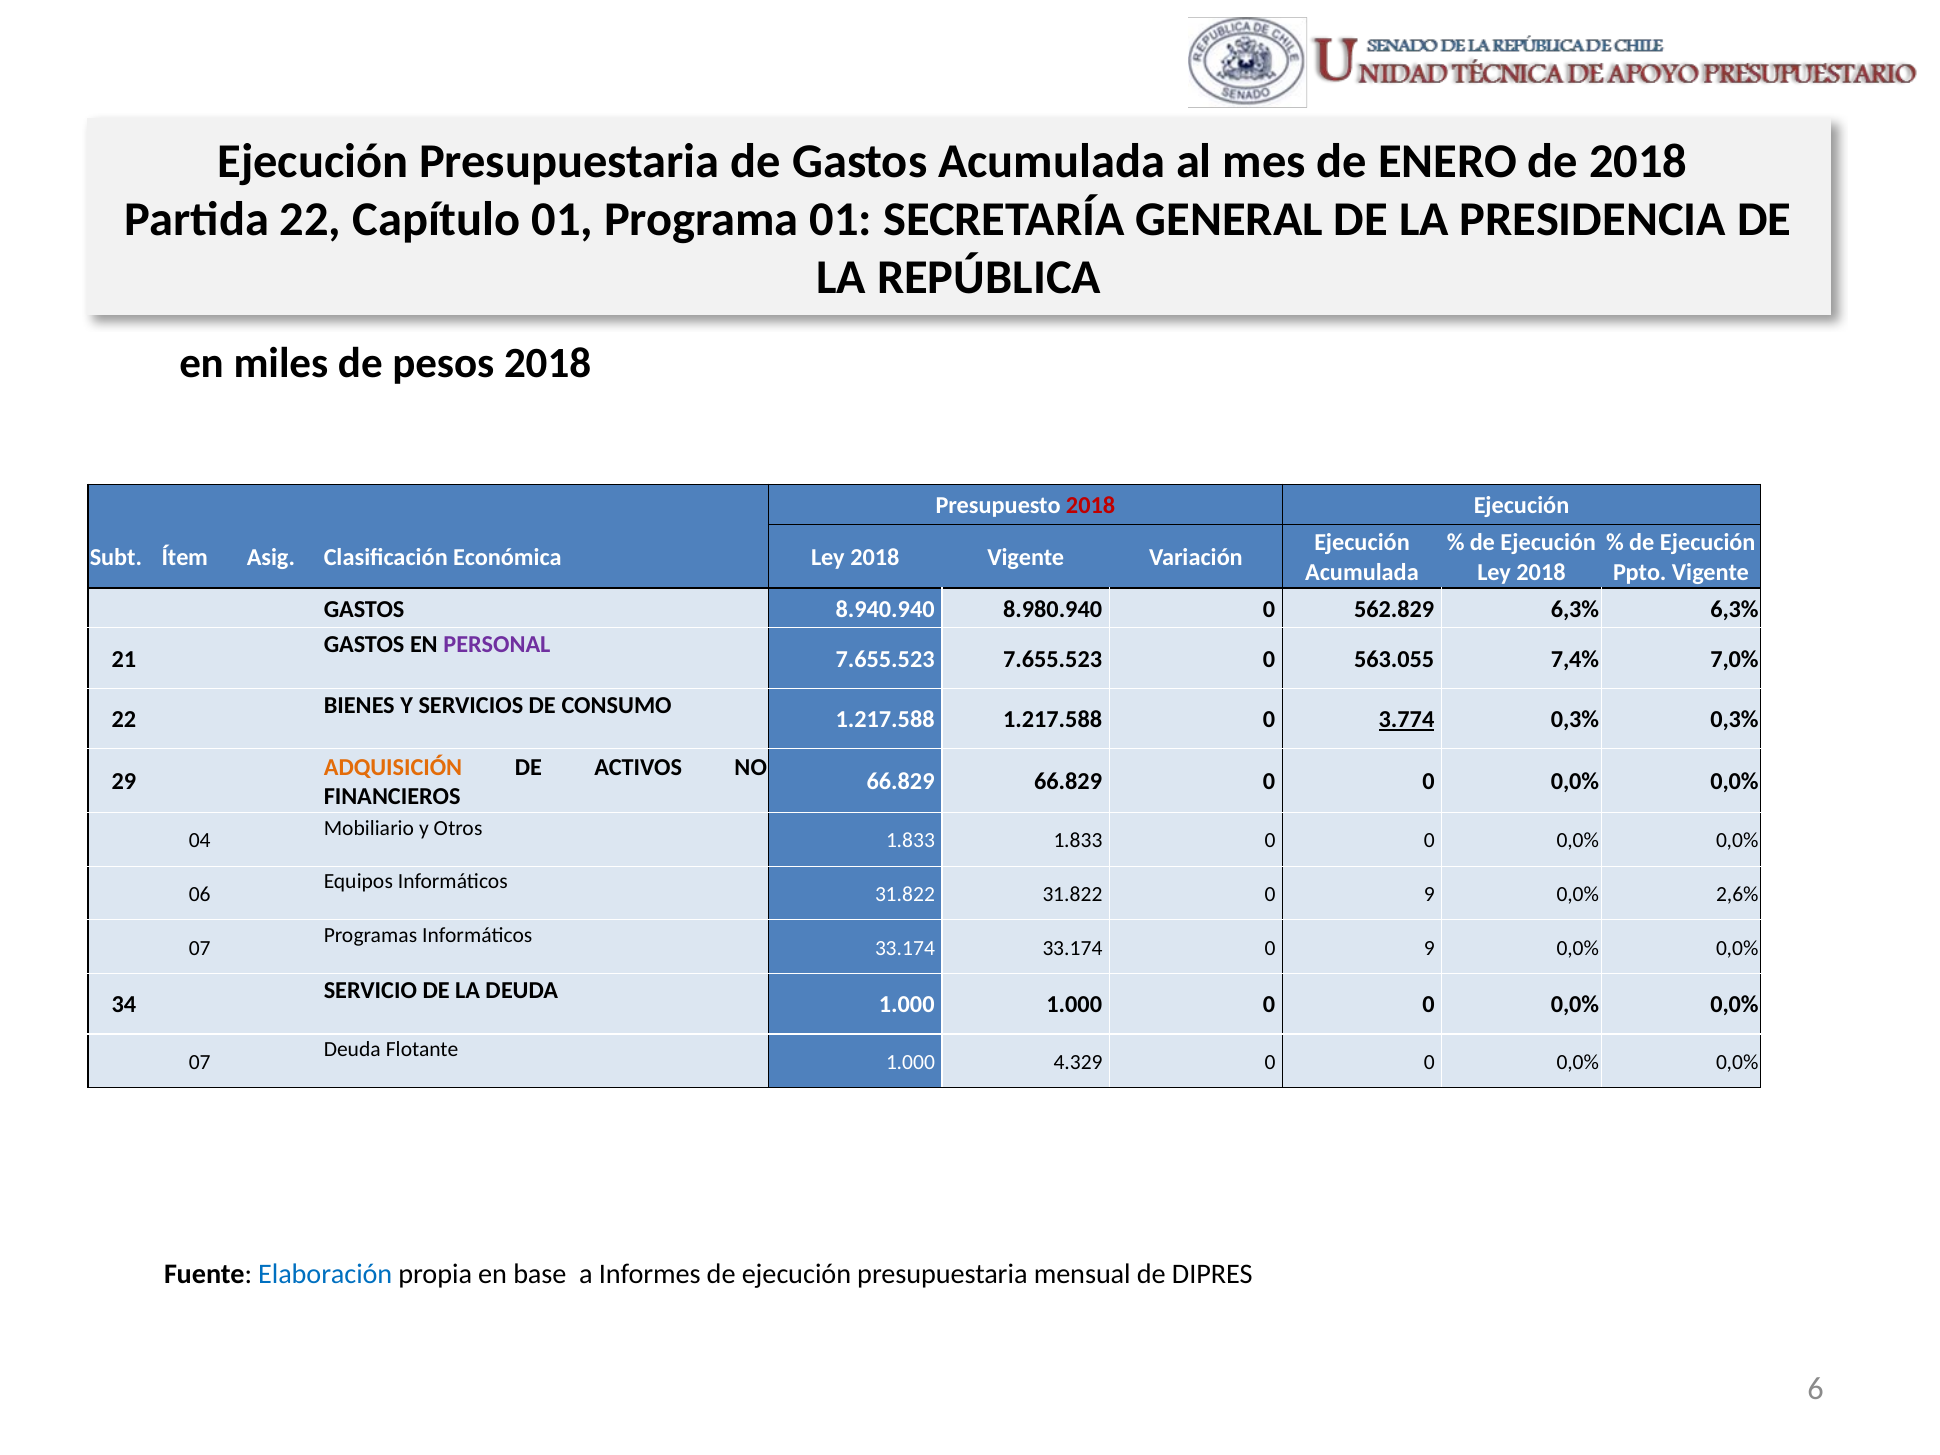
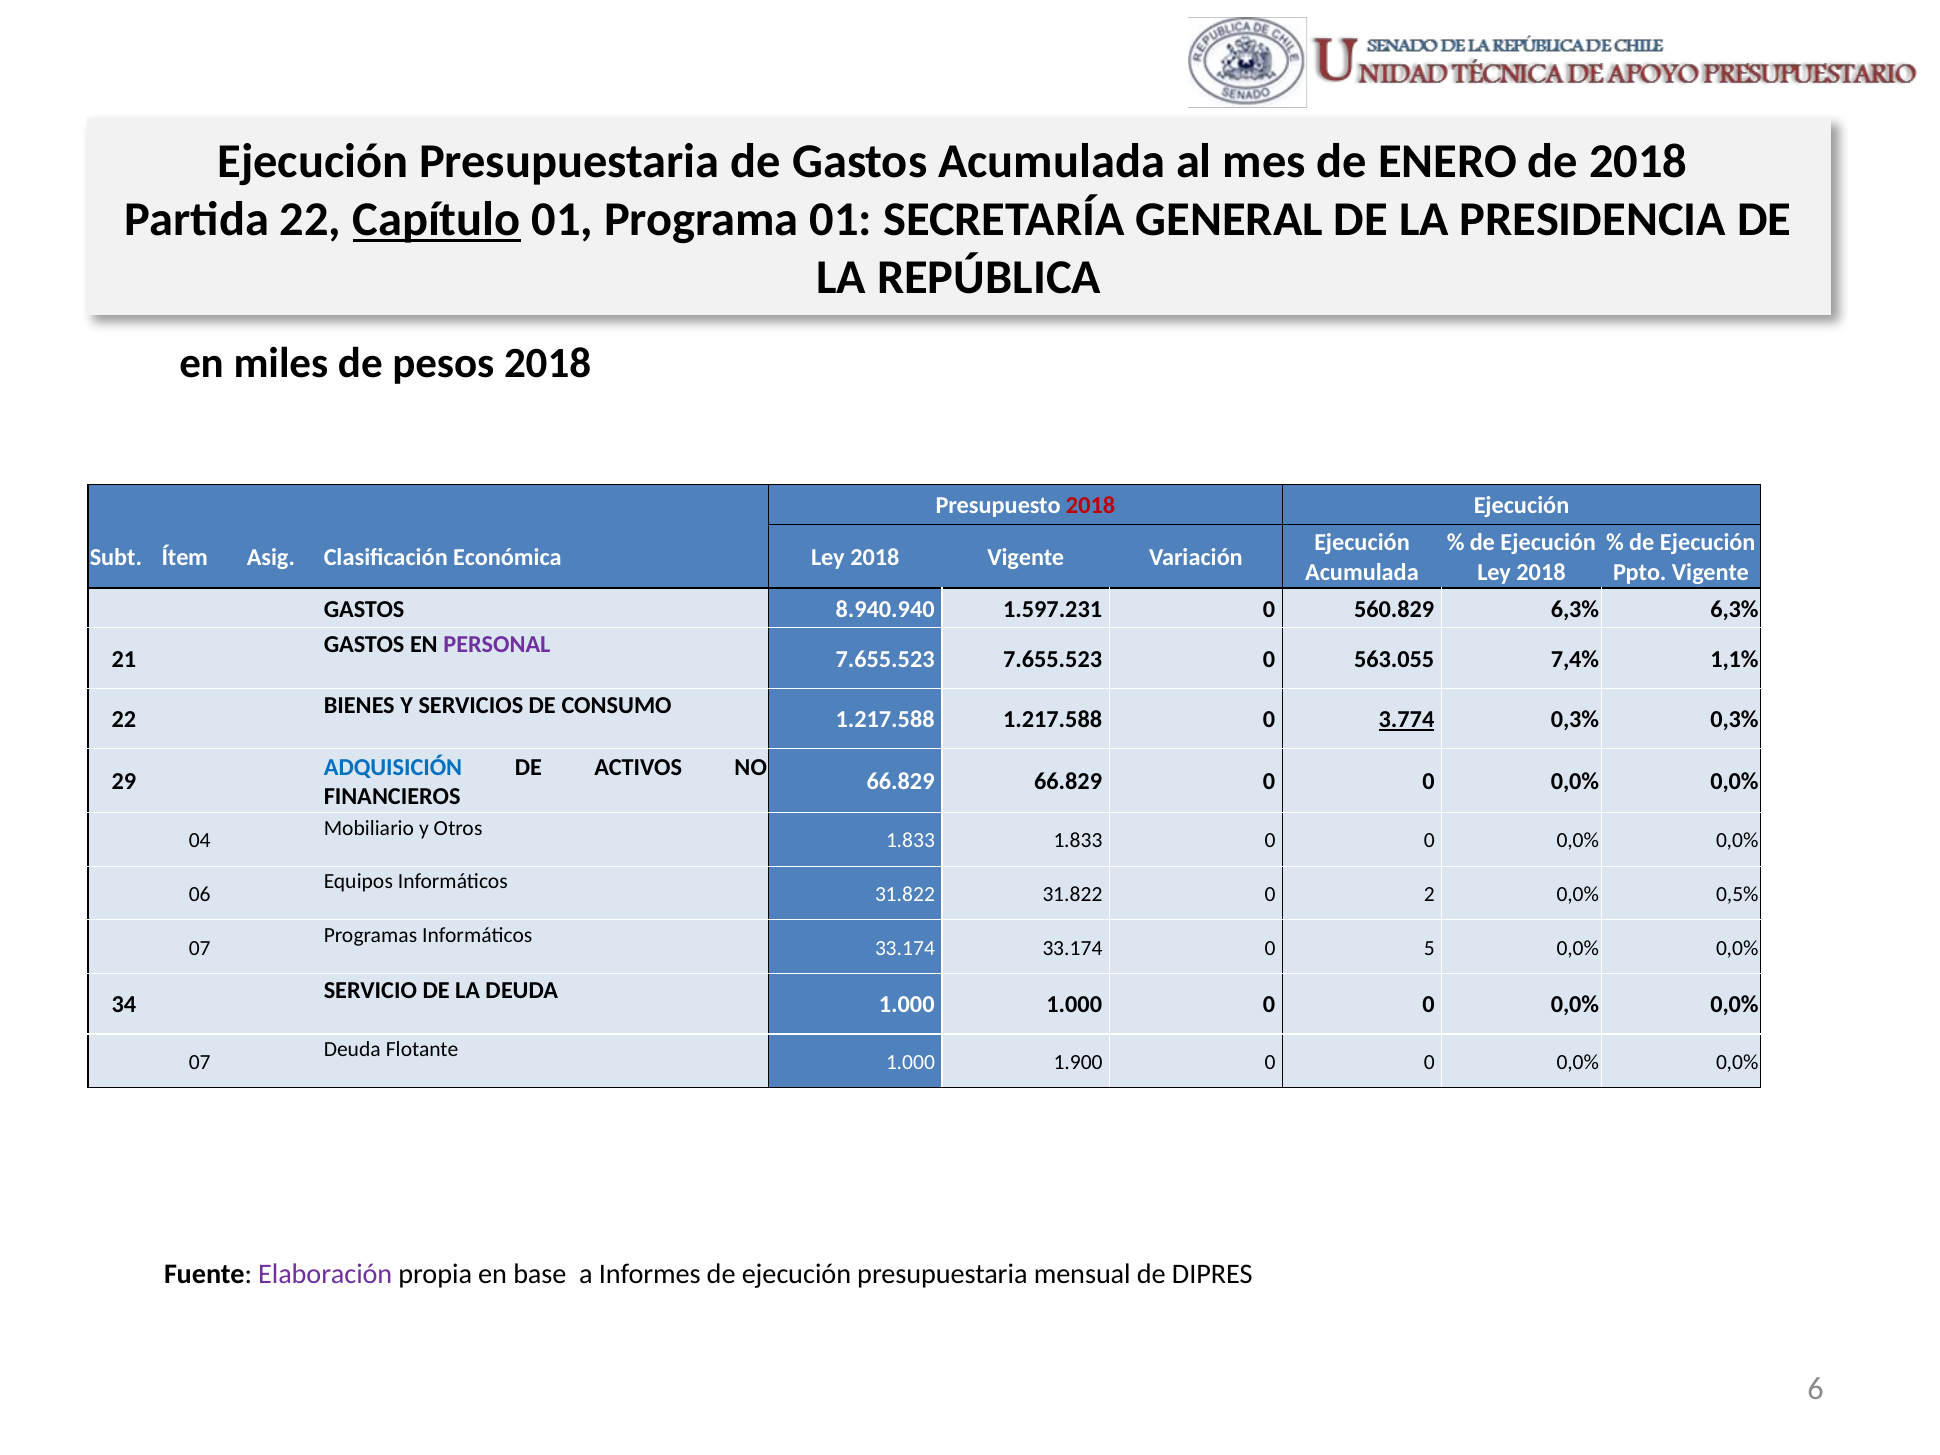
Capítulo underline: none -> present (437, 220)
8.980.940: 8.980.940 -> 1.597.231 (1053, 609)
562.829: 562.829 -> 560.829 (1394, 609)
7,0%: 7,0% -> 1,1% (1734, 659)
ADQUISICIÓN colour: orange -> blue (393, 767)
31.822 0 9: 9 -> 2 (1429, 894)
2,6%: 2,6% -> 0,5% (1737, 894)
33.174 0 9: 9 -> 5 (1429, 948)
4.329: 4.329 -> 1.900 (1078, 1062)
Elaboración colour: blue -> purple (325, 1274)
